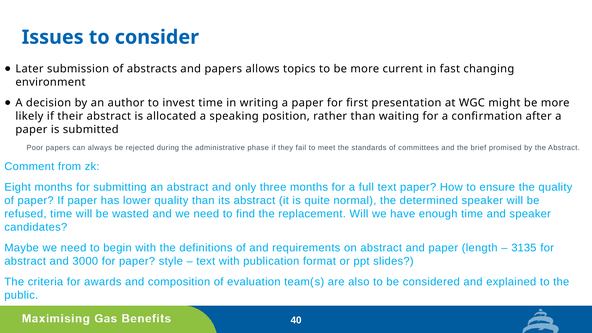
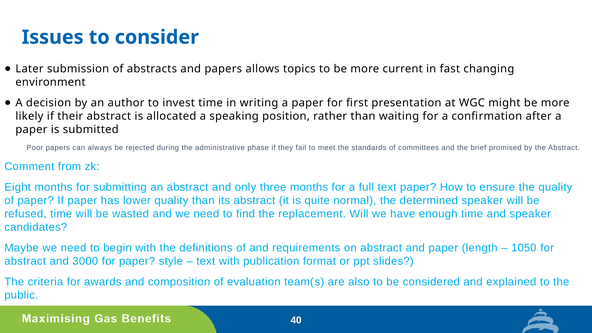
3135: 3135 -> 1050 (524, 248)
